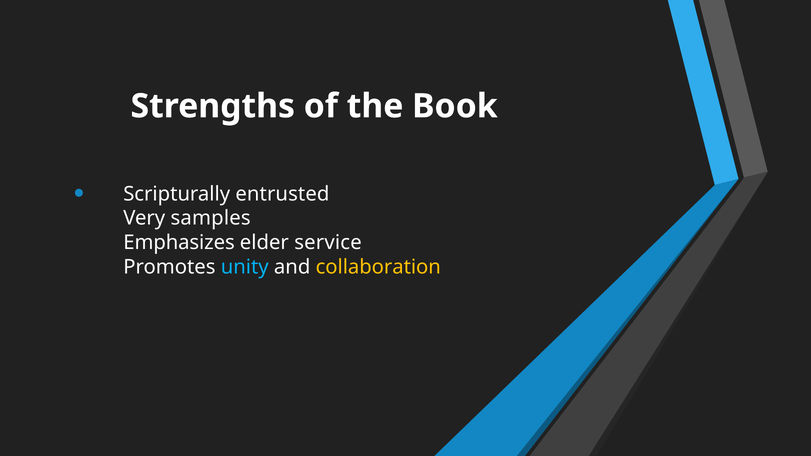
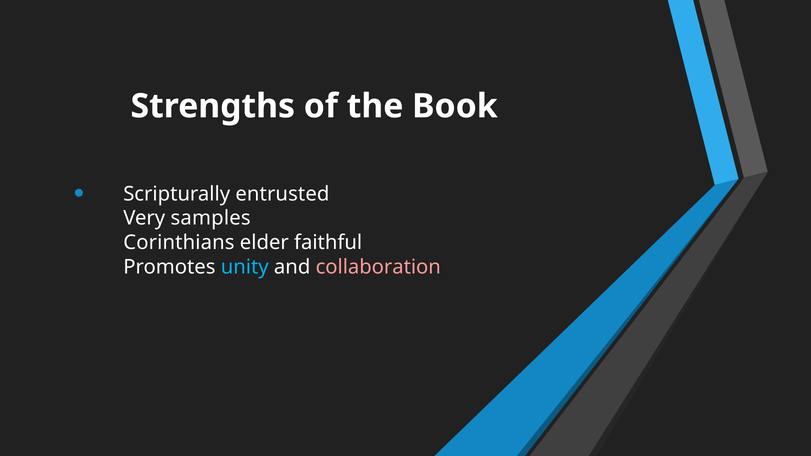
Emphasizes: Emphasizes -> Corinthians (179, 243)
service: service -> faithful (328, 243)
collaboration colour: yellow -> pink (378, 267)
